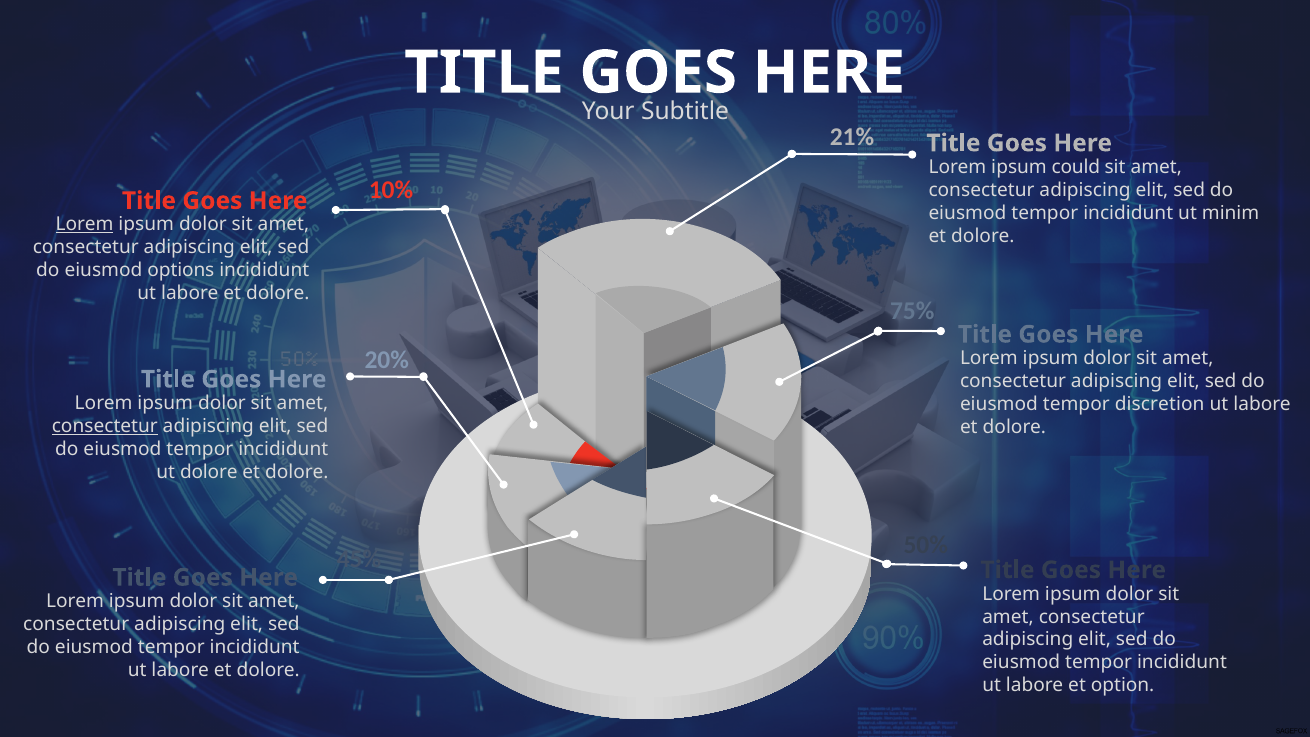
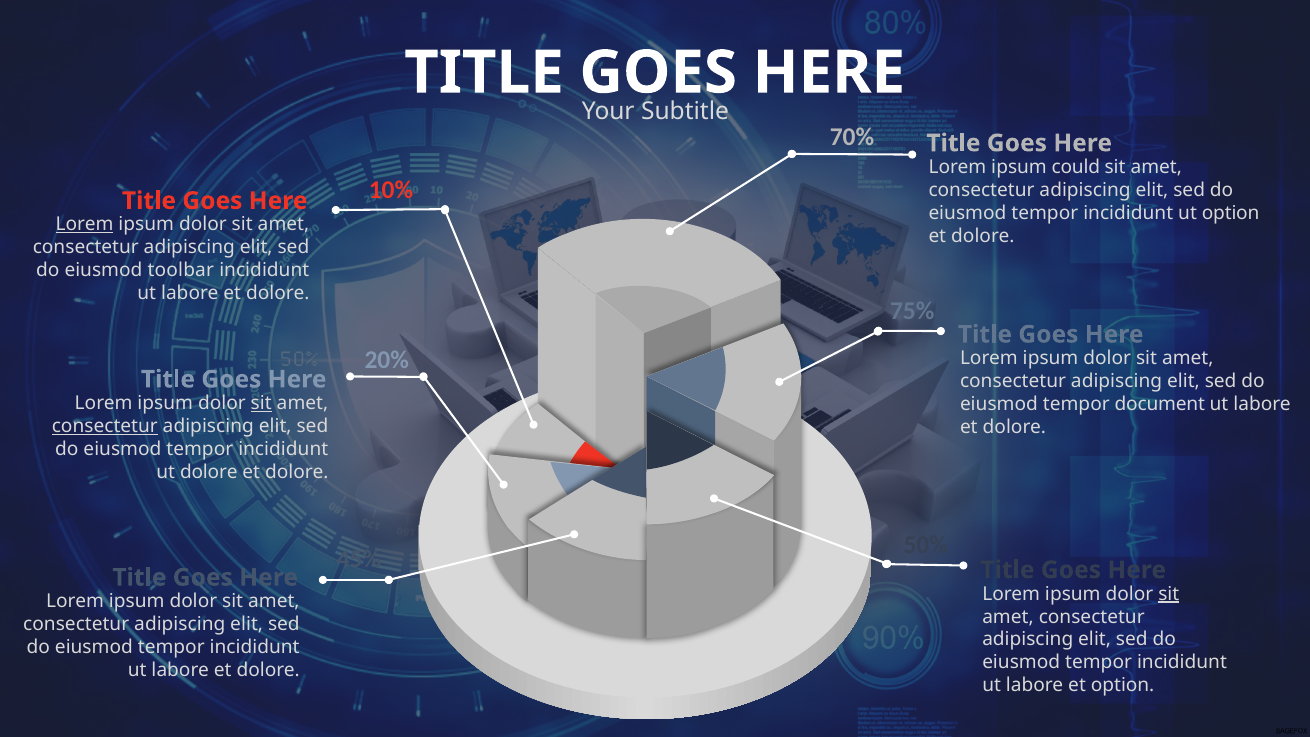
21%: 21% -> 70% (852, 137)
ut minim: minim -> option (1231, 213)
options: options -> toolbar (181, 270)
sit underline: none -> present (261, 403)
discretion: discretion -> document (1160, 404)
sit underline: none -> present (1169, 594)
